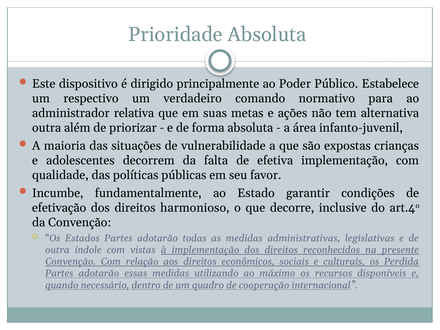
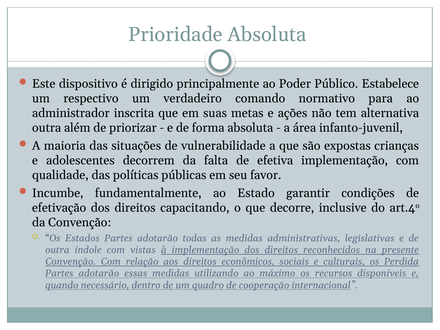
relativa: relativa -> inscrita (134, 113)
harmonioso: harmonioso -> capacitando (195, 208)
